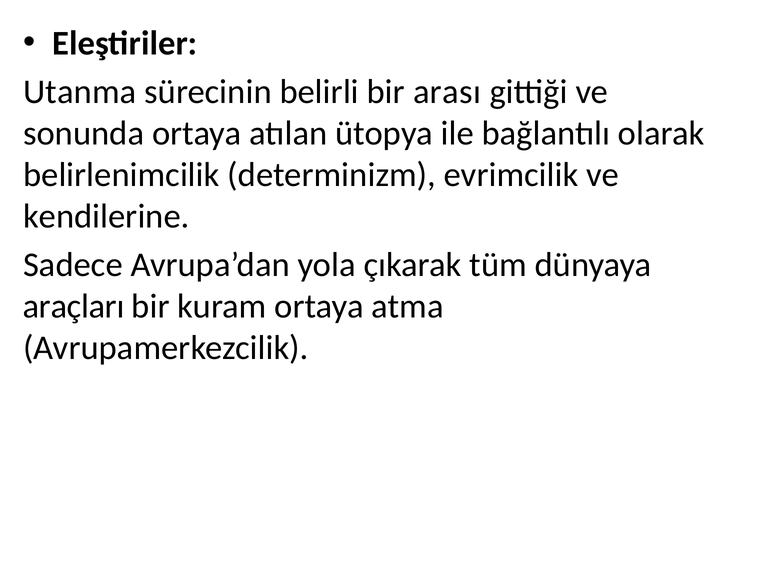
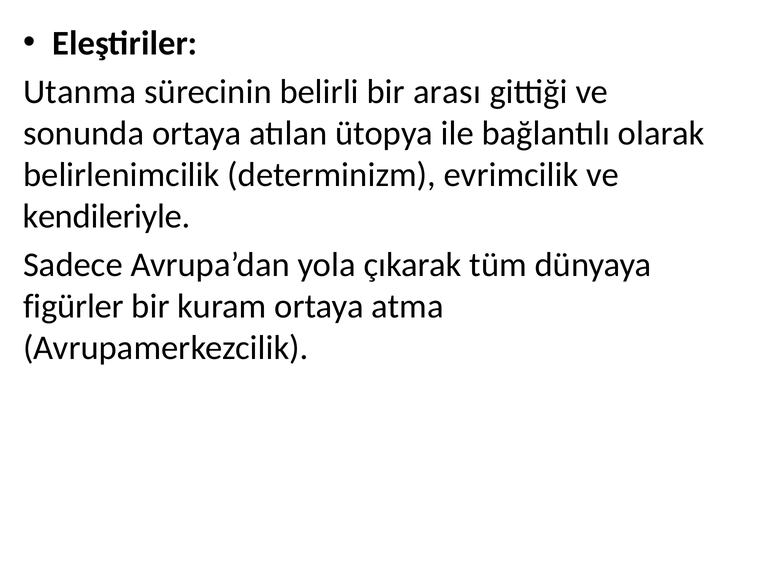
kendilerine: kendilerine -> kendileriyle (107, 216)
araçları: araçları -> figürler (73, 306)
